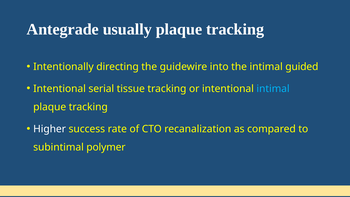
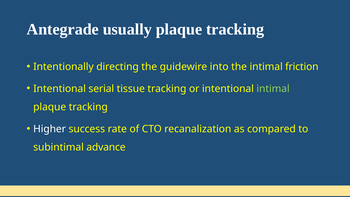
guided: guided -> friction (302, 67)
intimal colour: light blue -> light green (273, 89)
polymer: polymer -> advance (106, 147)
